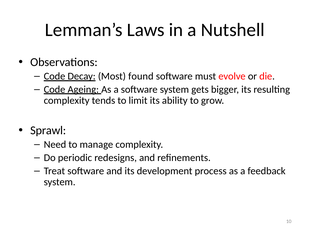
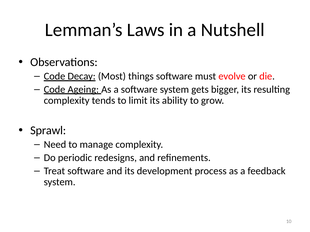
found: found -> things (141, 76)
